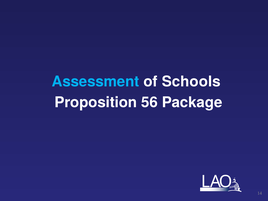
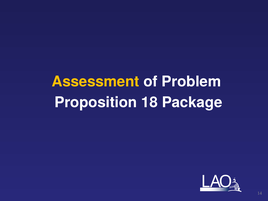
Assessment colour: light blue -> yellow (95, 82)
Schools: Schools -> Problem (191, 82)
56: 56 -> 18 (149, 102)
